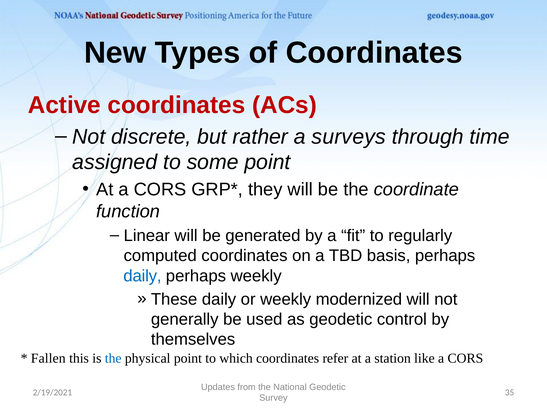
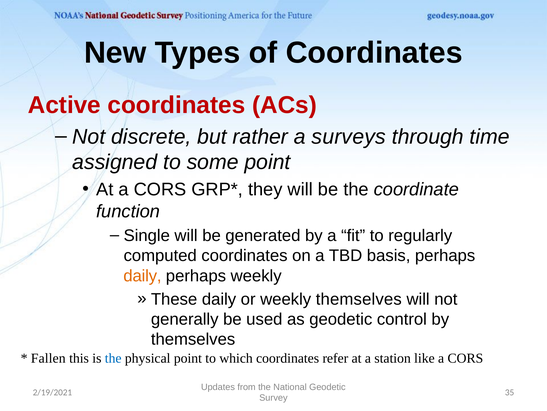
Linear: Linear -> Single (147, 235)
daily colour: blue -> orange (142, 275)
weekly modernized: modernized -> themselves (359, 299)
